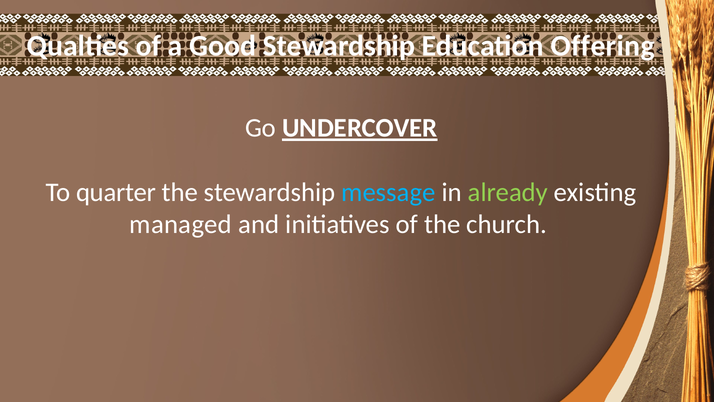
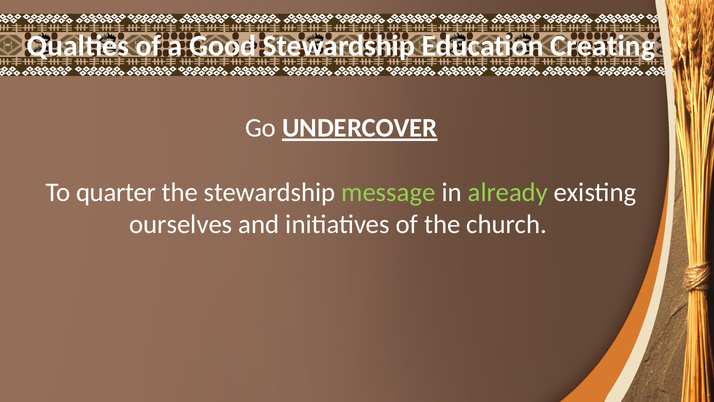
Offering: Offering -> Creating (603, 46)
message colour: light blue -> light green (388, 192)
managed: managed -> ourselves (181, 224)
